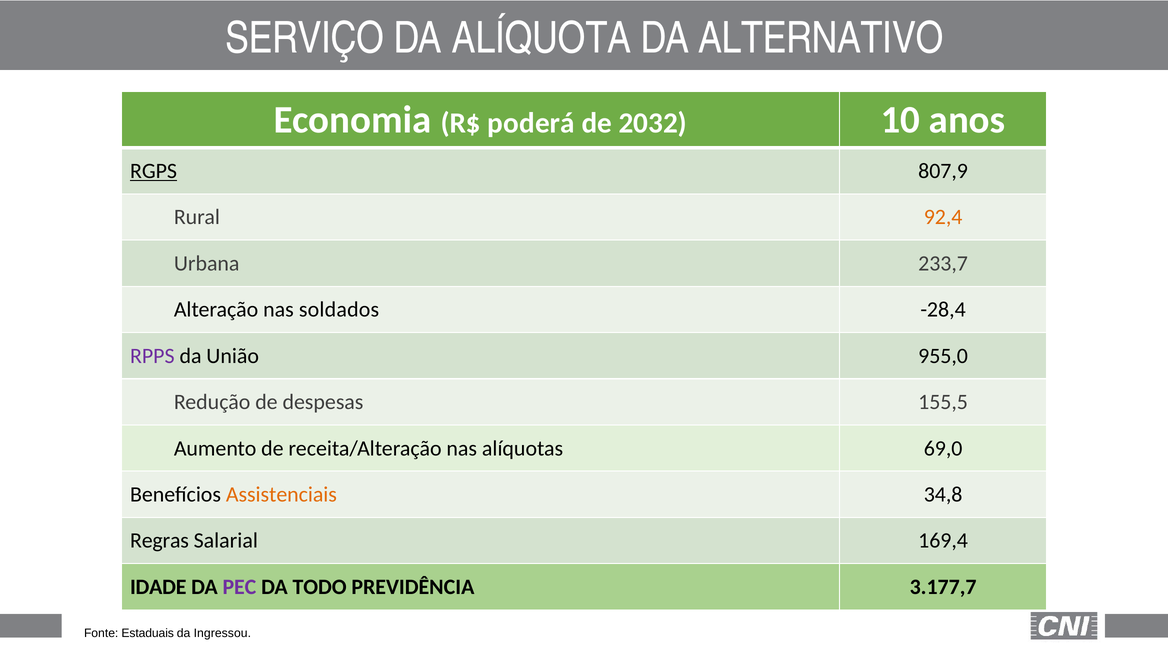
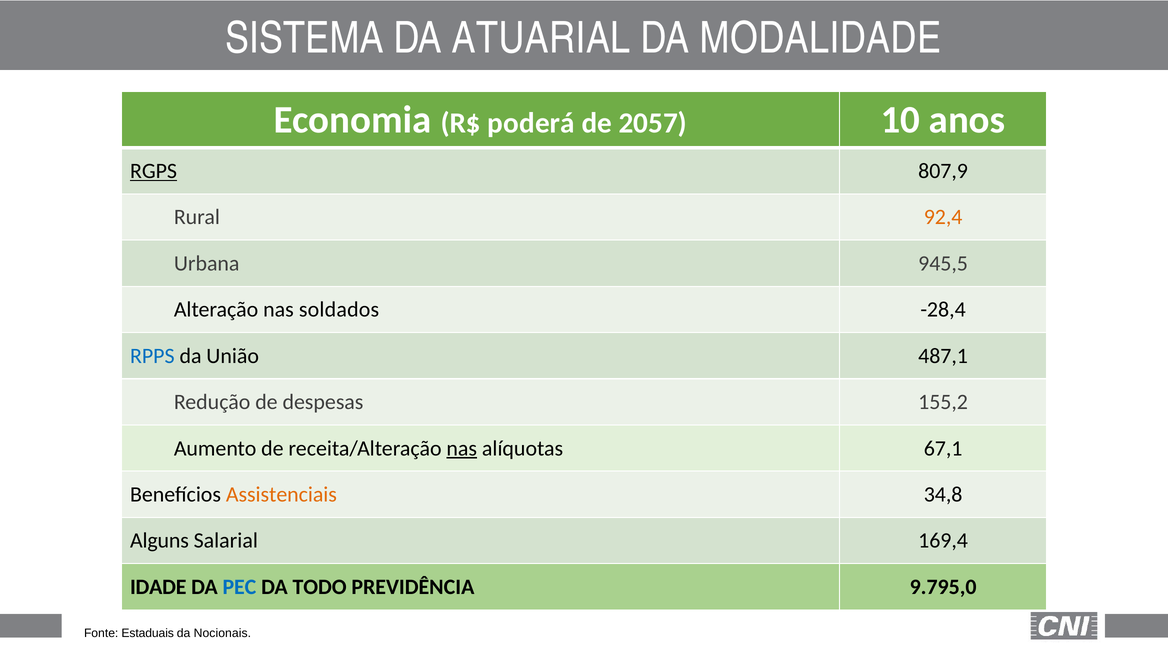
SERVIÇO: SERVIÇO -> SISTEMA (304, 38)
ALÍQUOTA: ALÍQUOTA -> ATUARIAL (541, 38)
ALTERNATIVO: ALTERNATIVO -> MODALIDADE (820, 38)
2032: 2032 -> 2057 (653, 123)
233,7: 233,7 -> 945,5 (943, 263)
RPPS colour: purple -> blue (152, 356)
955,0: 955,0 -> 487,1 (943, 356)
155,5: 155,5 -> 155,2 (943, 402)
nas underline: none -> present (462, 448)
69,0: 69,0 -> 67,1 (943, 448)
Regras: Regras -> Alguns (159, 541)
PEC colour: purple -> blue (239, 587)
3.177,7: 3.177,7 -> 9.795,0 (943, 587)
Ingressou: Ingressou -> Nocionais (222, 633)
